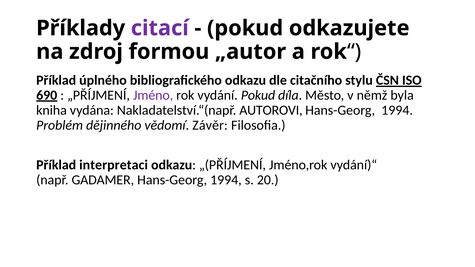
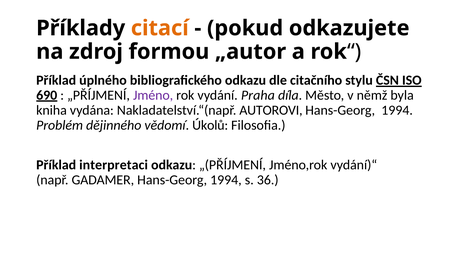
citací colour: purple -> orange (160, 28)
vydání Pokud: Pokud -> Praha (258, 95)
Závěr: Závěr -> Úkolů (210, 125)
20: 20 -> 36 (268, 180)
